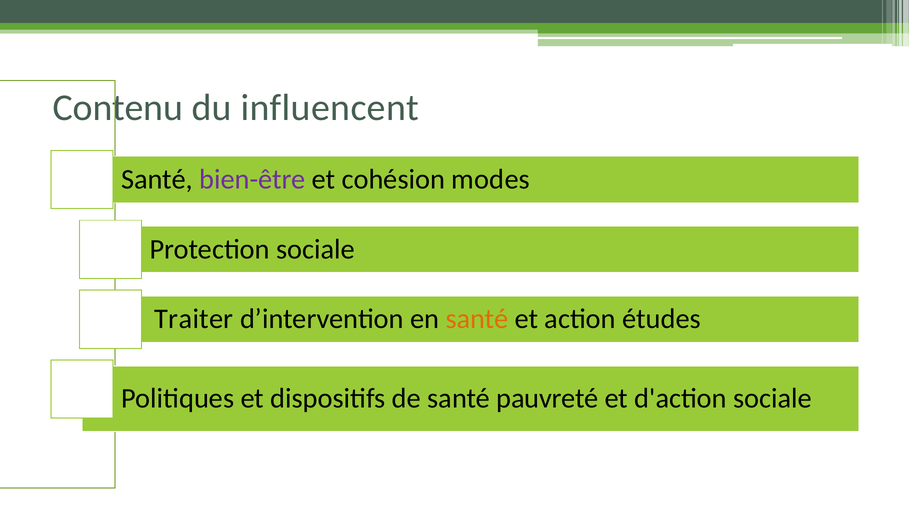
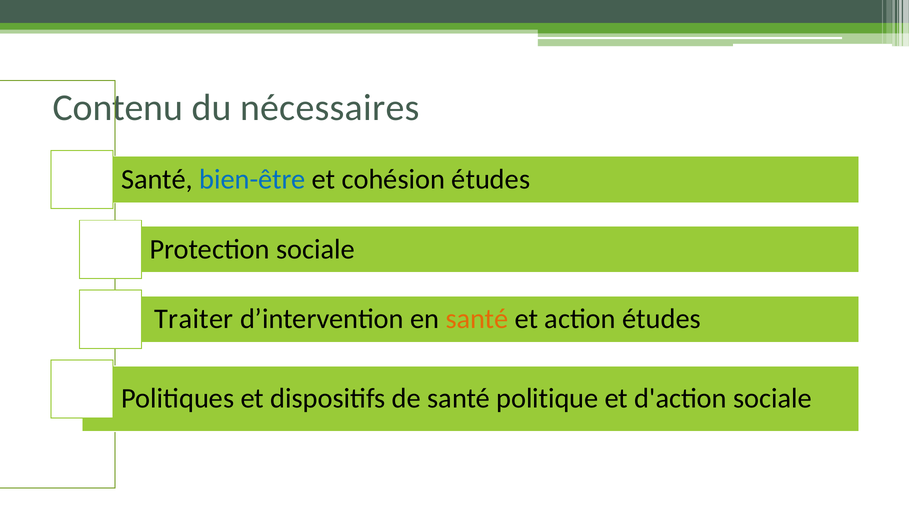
influencent: influencent -> nécessaires (330, 108)
bien-être colour: purple -> blue (252, 179)
cohésion modes: modes -> études (491, 179)
pauvreté: pauvreté -> politique (547, 399)
